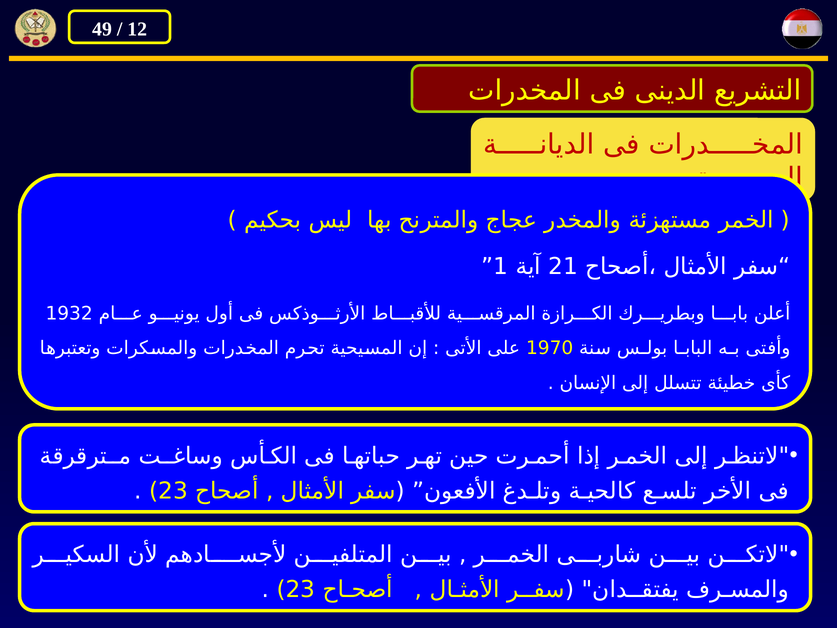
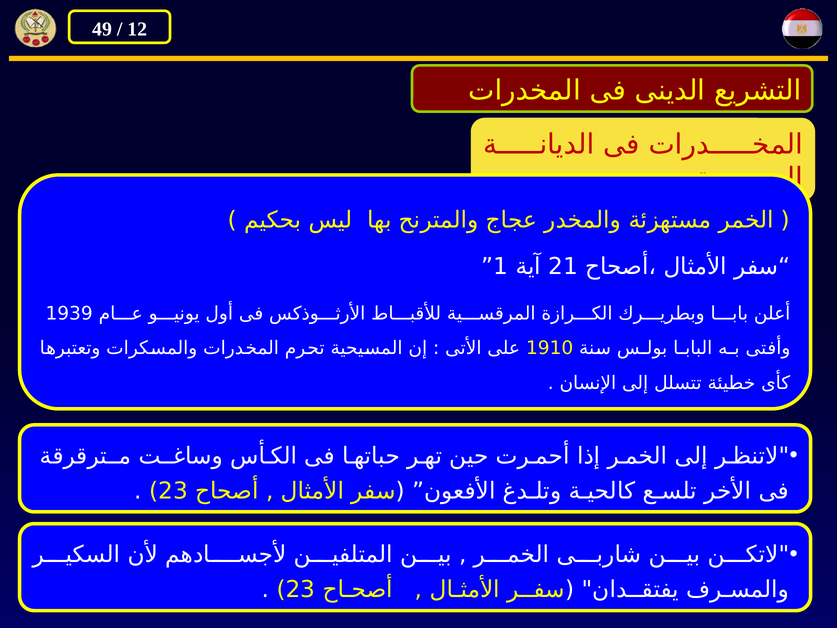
1932: 1932 -> 1939 (69, 313)
1970: 1970 -> 1910 (550, 348)
